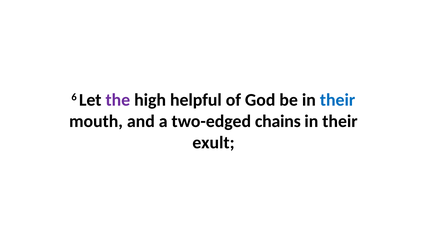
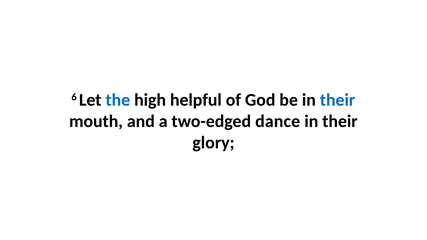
the colour: purple -> blue (118, 100)
chains: chains -> dance (278, 121)
exult: exult -> glory (213, 143)
